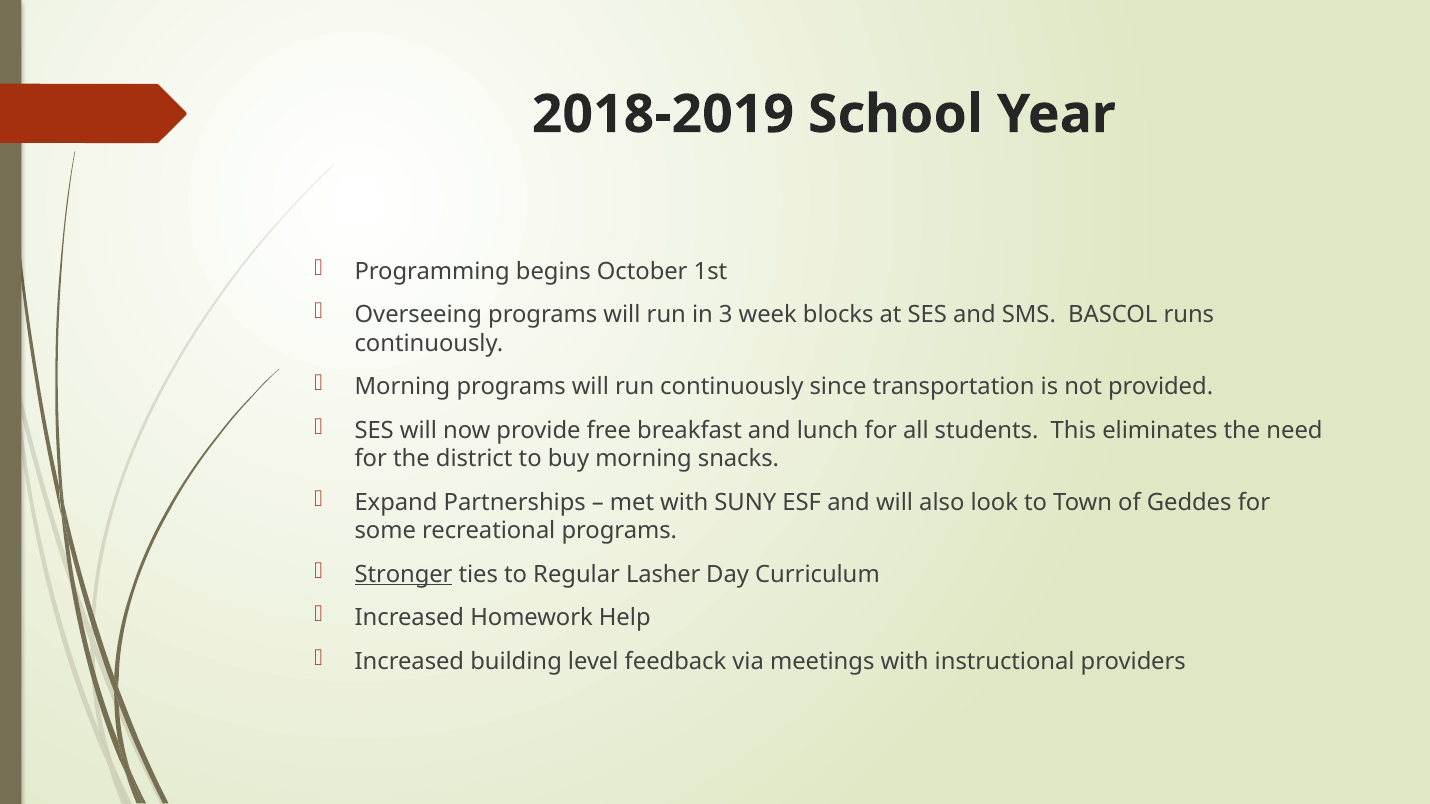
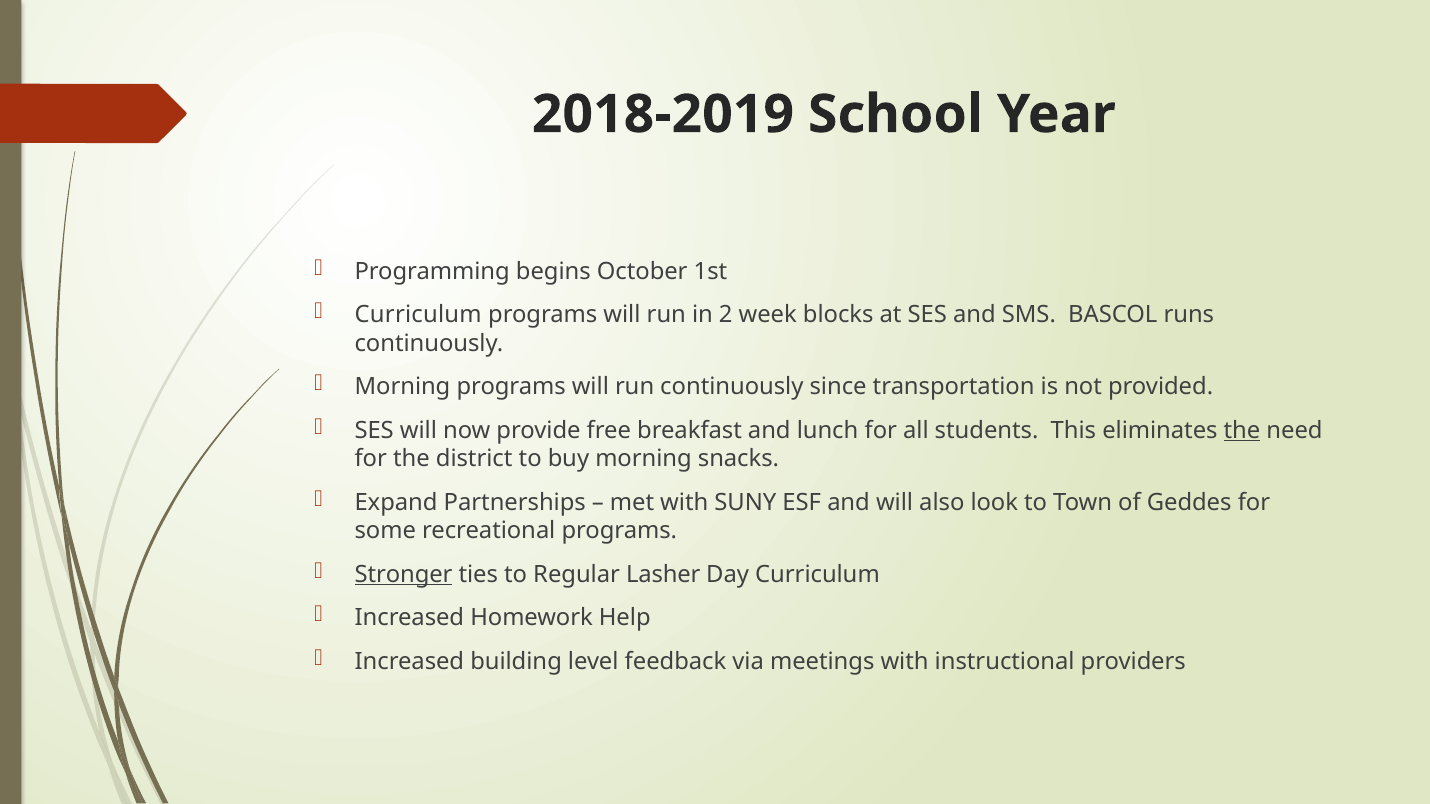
Overseeing: Overseeing -> Curriculum (418, 315)
3: 3 -> 2 (726, 315)
the underline: none -> present (1242, 431)
